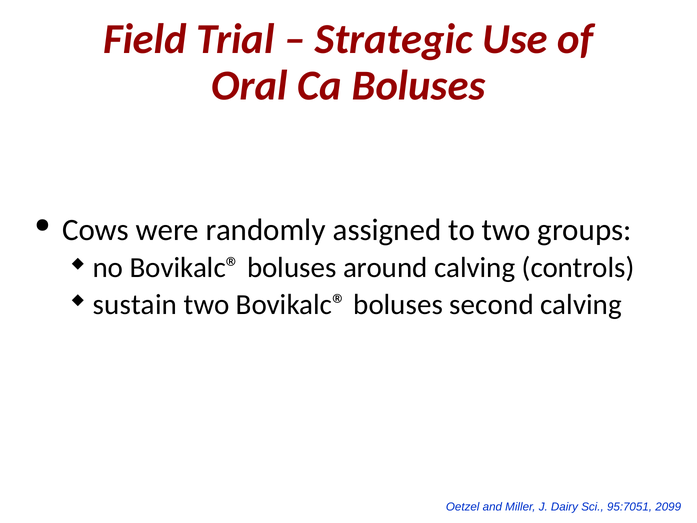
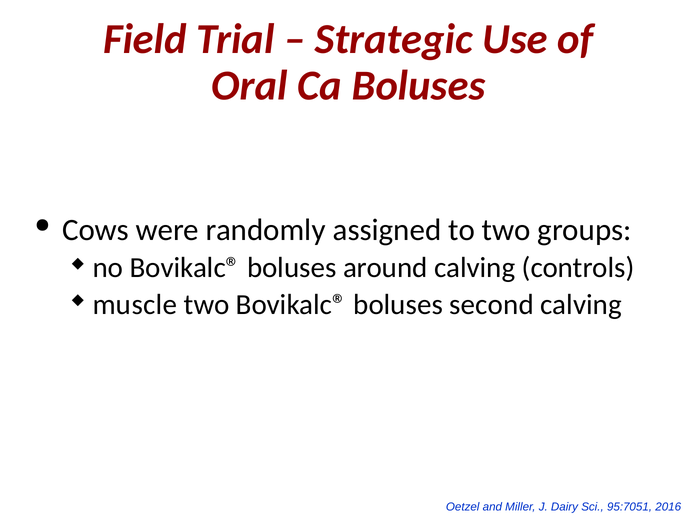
sustain: sustain -> muscle (135, 304)
2099: 2099 -> 2016 (668, 507)
